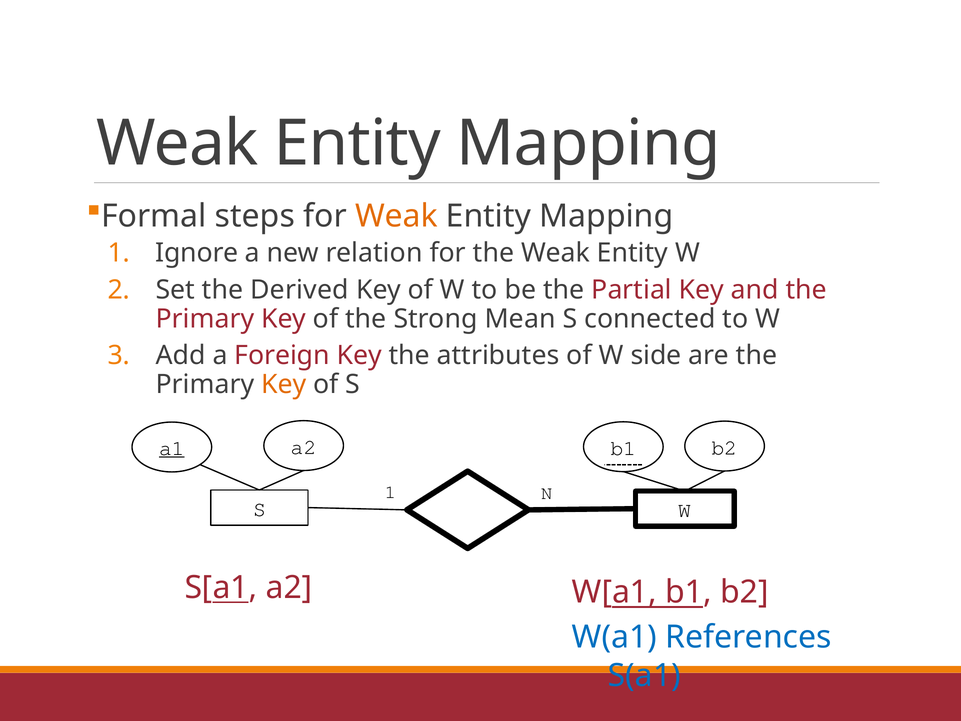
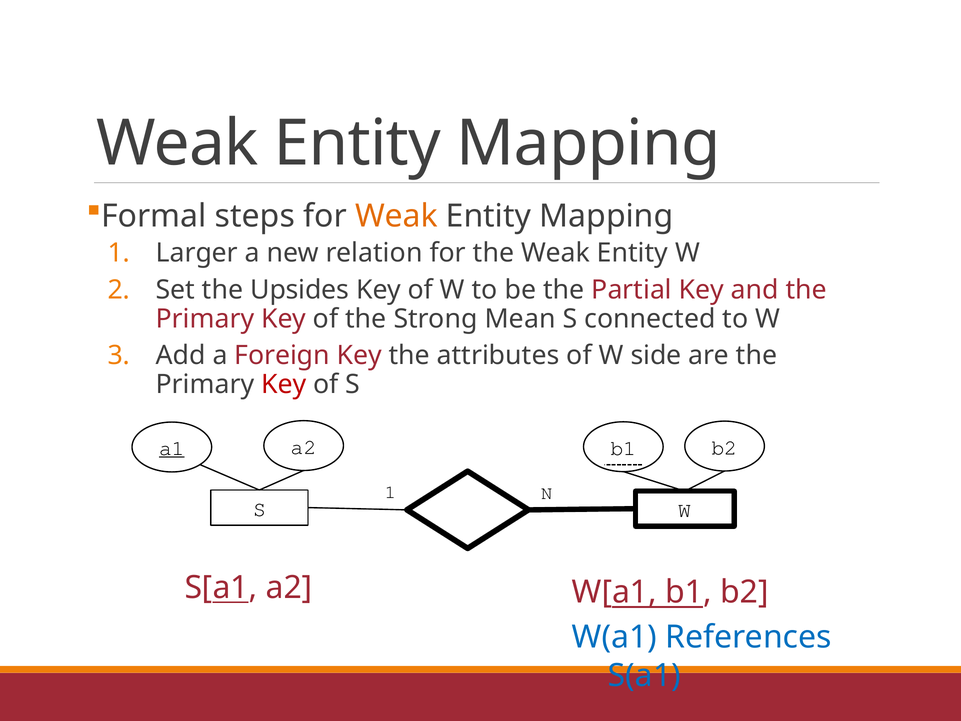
Ignore: Ignore -> Larger (197, 253)
Derived: Derived -> Upsides (300, 290)
Key colour: orange -> red (284, 384)
